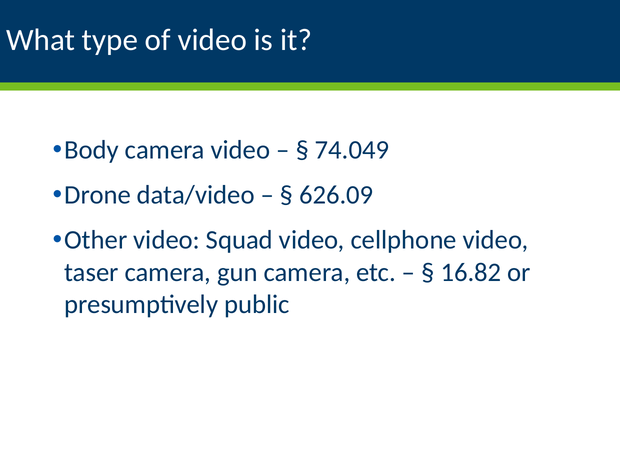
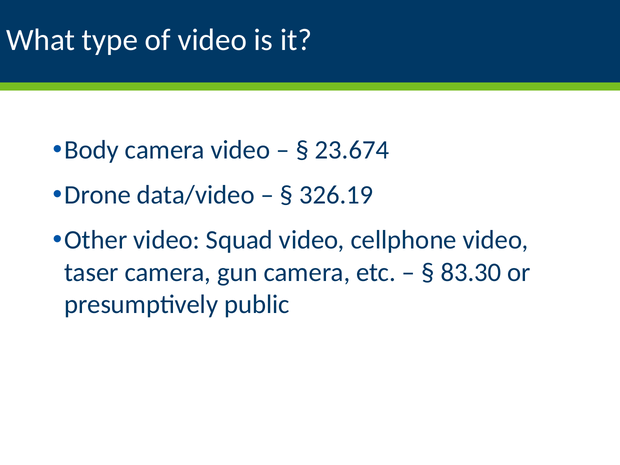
74.049: 74.049 -> 23.674 (352, 150)
626.09: 626.09 -> 326.19 (336, 195)
16.82: 16.82 -> 83.30 (471, 272)
